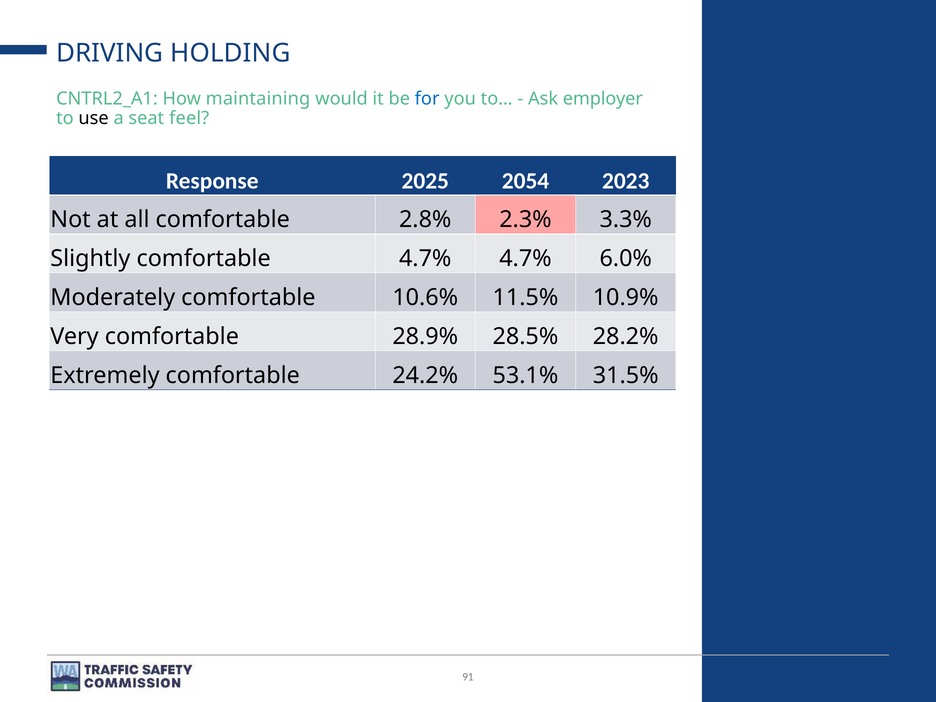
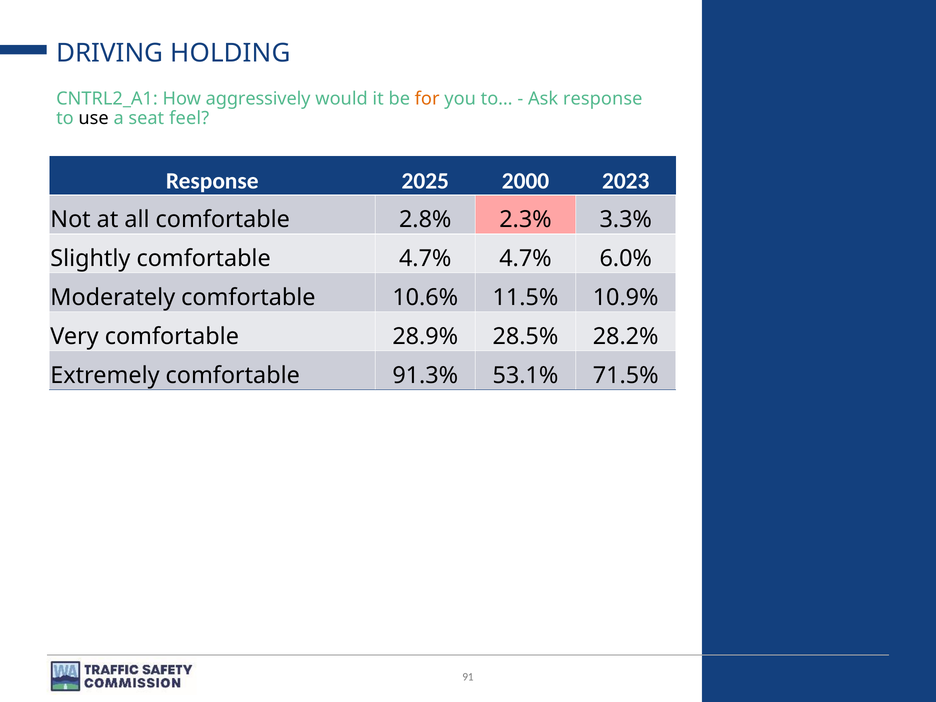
maintaining: maintaining -> aggressively (258, 99)
for colour: blue -> orange (427, 99)
Ask employer: employer -> response (603, 99)
2054: 2054 -> 2000 (526, 181)
24.2%: 24.2% -> 91.3% (425, 375)
31.5%: 31.5% -> 71.5% (626, 375)
